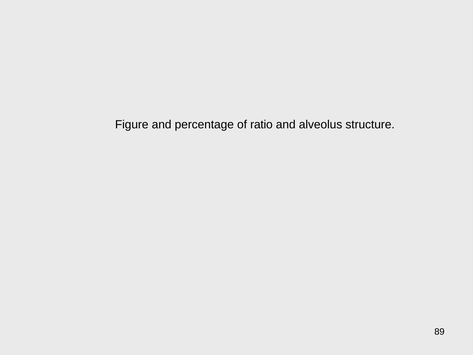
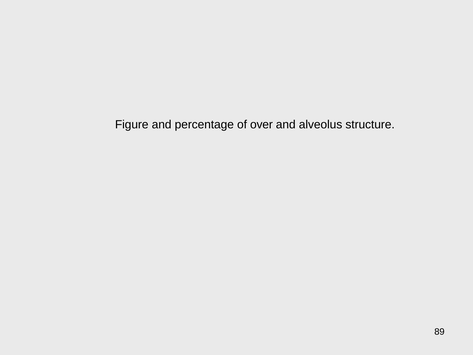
ratio: ratio -> over (261, 125)
